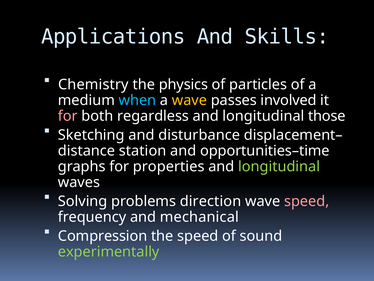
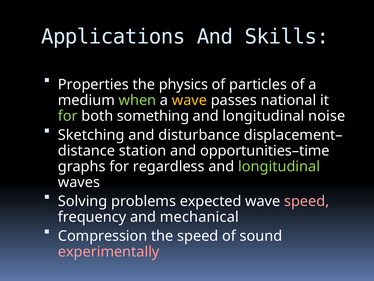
Chemistry: Chemistry -> Properties (93, 85)
when colour: light blue -> light green (137, 100)
involved: involved -> national (288, 100)
for colour: pink -> light green (68, 116)
regardless: regardless -> something (153, 116)
those: those -> noise (327, 116)
properties: properties -> regardless (169, 166)
direction: direction -> expected (211, 201)
experimentally colour: light green -> pink (109, 251)
